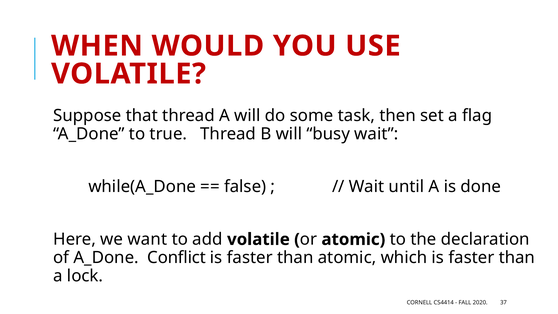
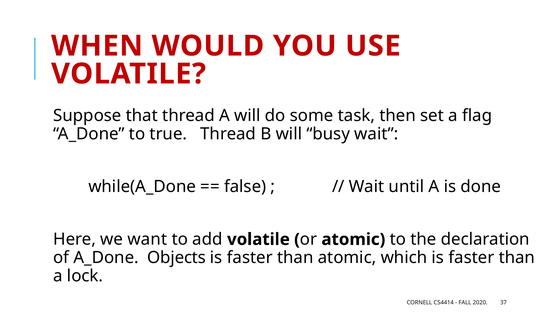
Conflict: Conflict -> Objects (177, 258)
